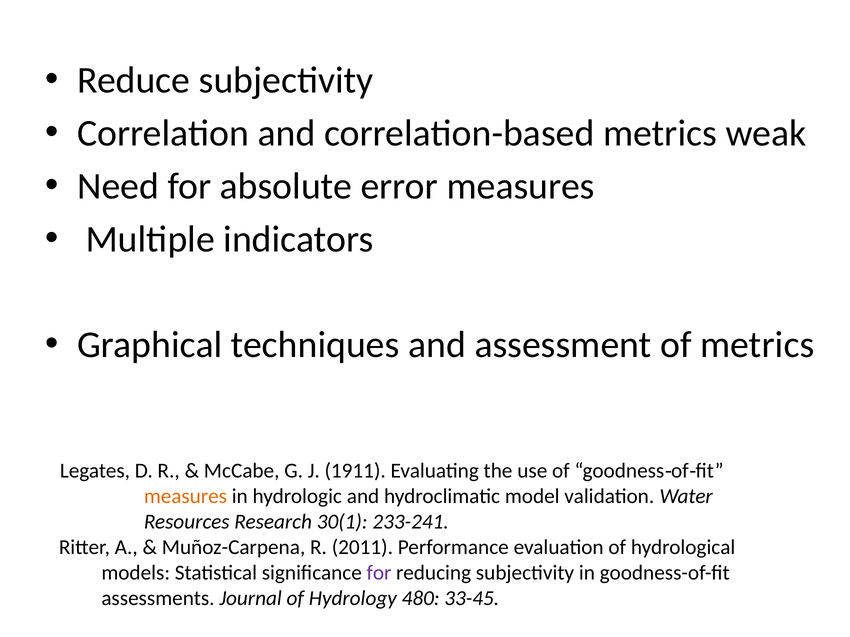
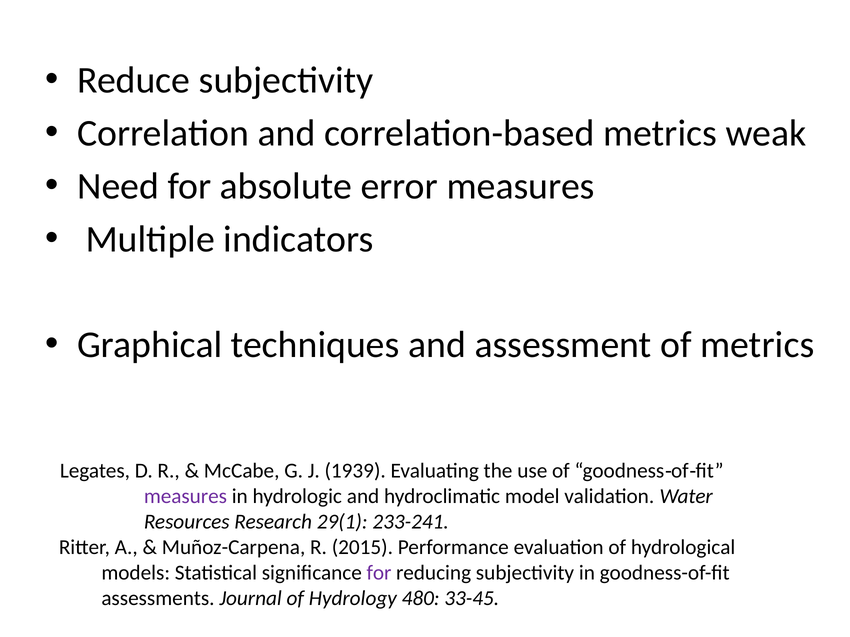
1911: 1911 -> 1939 (355, 471)
measures colour: orange -> purple (185, 496)
30(1: 30(1 -> 29(1 (342, 522)
2011: 2011 -> 2015 (362, 547)
